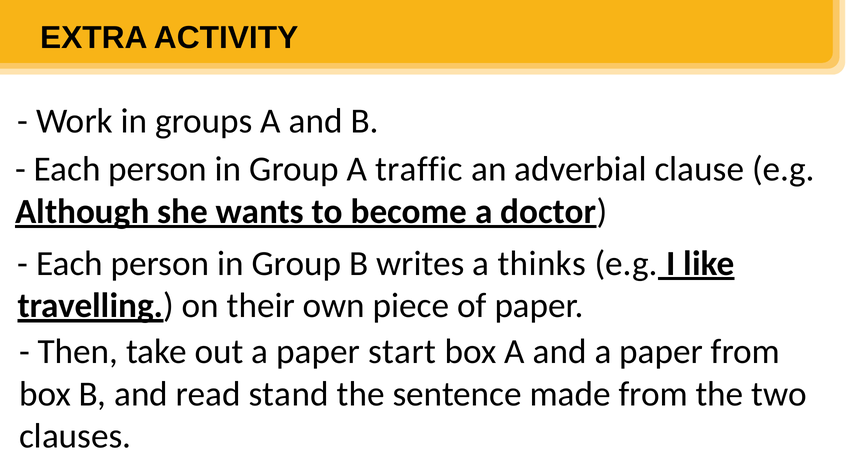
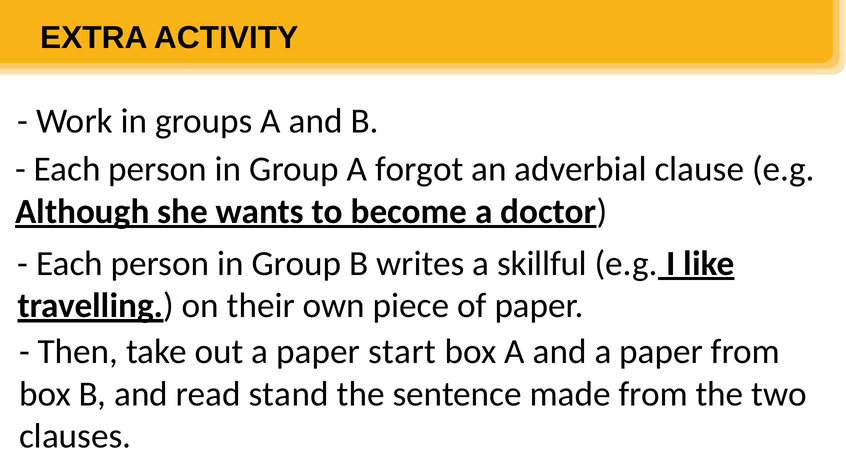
traffic: traffic -> forgot (419, 169)
thinks: thinks -> skillful (542, 263)
